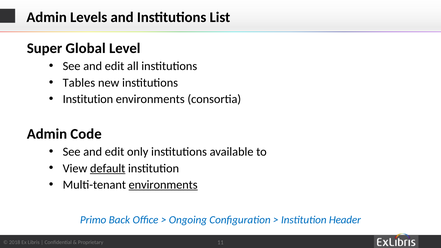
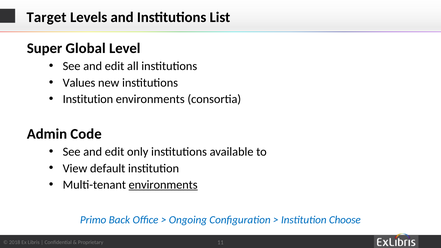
Admin: Admin -> Target (47, 17)
Tables: Tables -> Values (79, 83)
default underline: present -> none (108, 168)
Header: Header -> Choose (345, 220)
